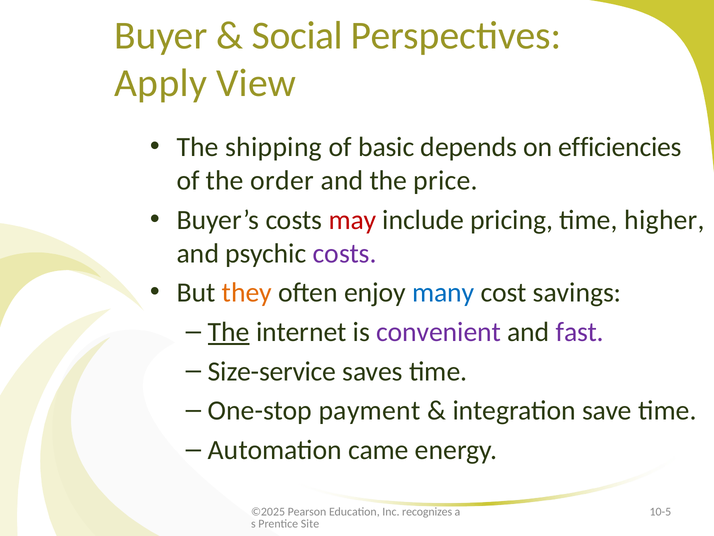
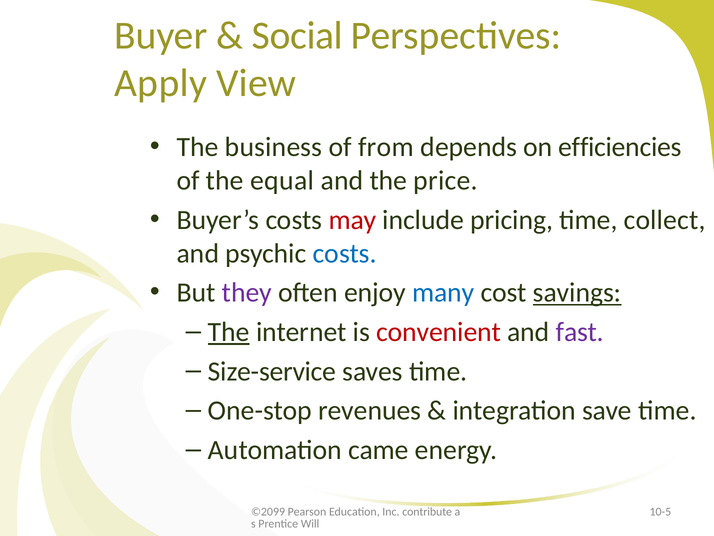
shipping: shipping -> business (274, 147)
basic: basic -> from (386, 147)
order: order -> equal (282, 180)
higher: higher -> collect (665, 220)
costs colour: purple -> blue (345, 253)
they colour: orange -> purple (247, 292)
savings underline: none -> present (577, 292)
convenient colour: purple -> red (439, 332)
payment: payment -> revenues (370, 410)
©2025: ©2025 -> ©2099 (268, 511)
recognizes: recognizes -> contribute (427, 511)
Site: Site -> Will (310, 523)
